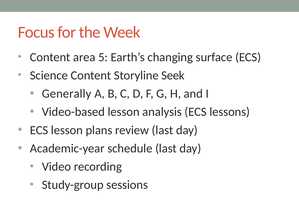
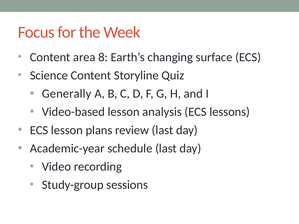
5: 5 -> 8 (103, 57)
Seek: Seek -> Quiz (173, 75)
